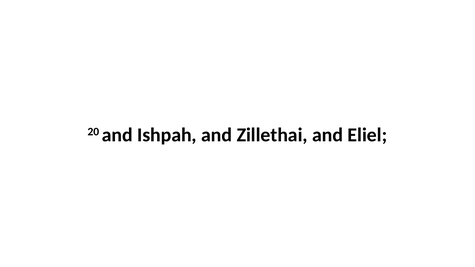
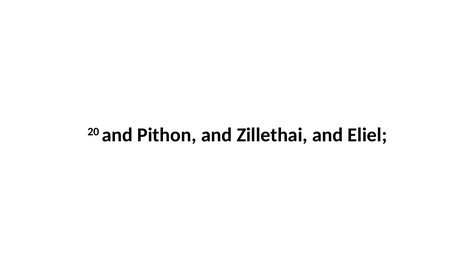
Ishpah: Ishpah -> Pithon (167, 135)
